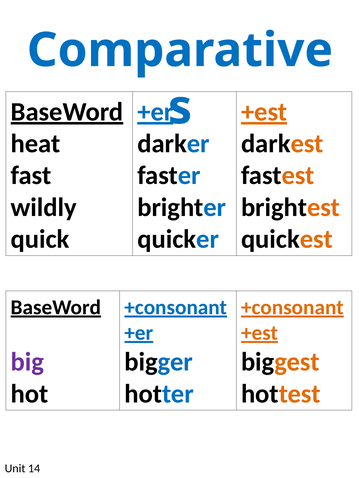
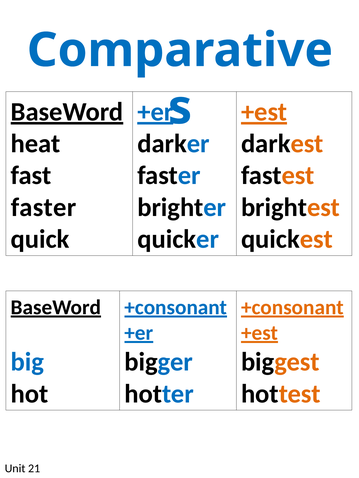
wildly: wildly -> faster (44, 208)
big colour: purple -> blue (27, 362)
14: 14 -> 21 (34, 469)
